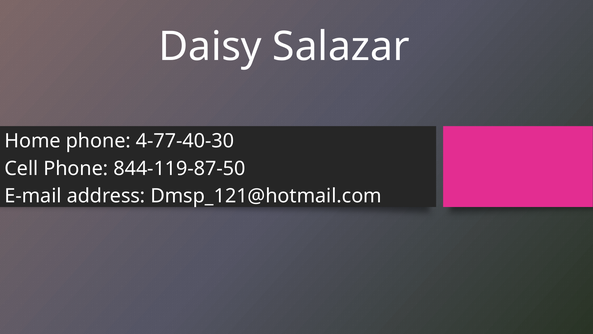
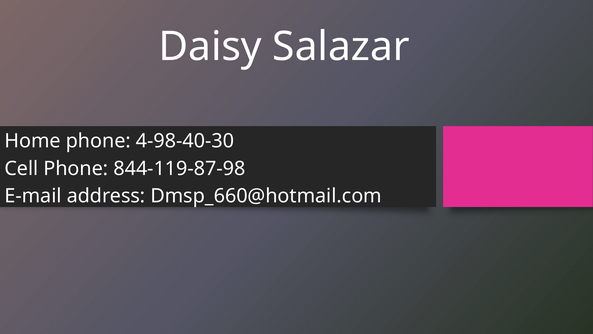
4-77-40-30: 4-77-40-30 -> 4-98-40-30 (185, 141)
844-119-87-50: 844-119-87-50 -> 844-119-87-98 (179, 168)
Dmsp_121@hotmail.com: Dmsp_121@hotmail.com -> Dmsp_660@hotmail.com (266, 196)
